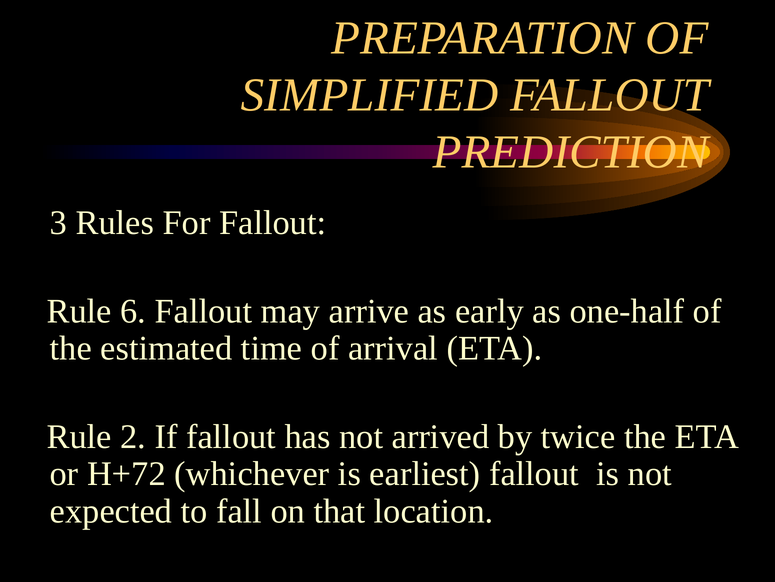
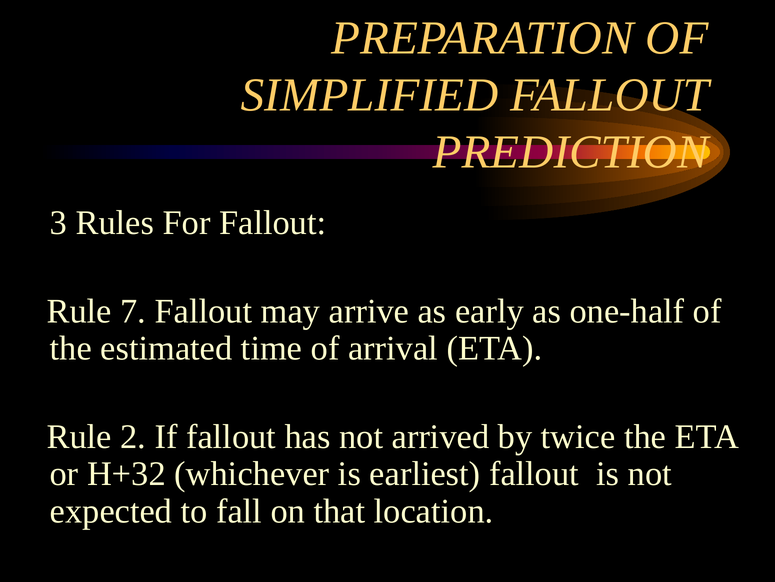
6: 6 -> 7 (133, 311)
H+72: H+72 -> H+32 (126, 473)
